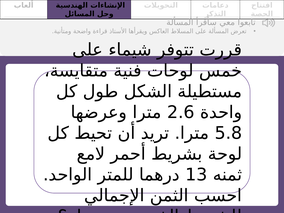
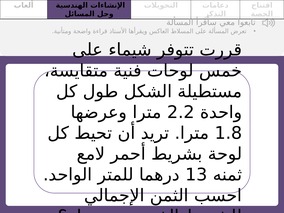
2.6: 2.6 -> 2.2 (181, 112)
5.8: 5.8 -> 1.8 (228, 133)
